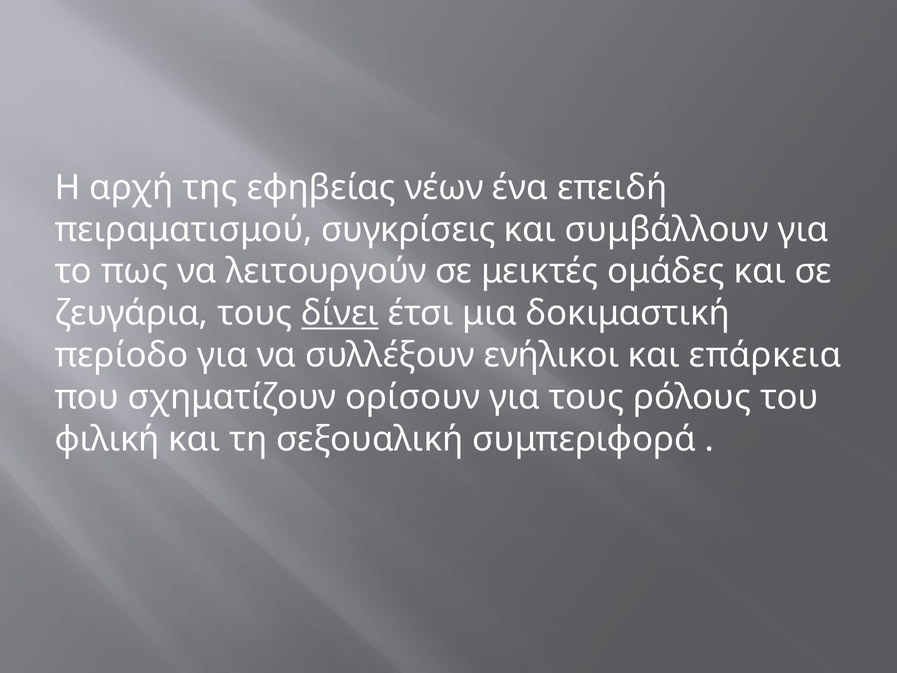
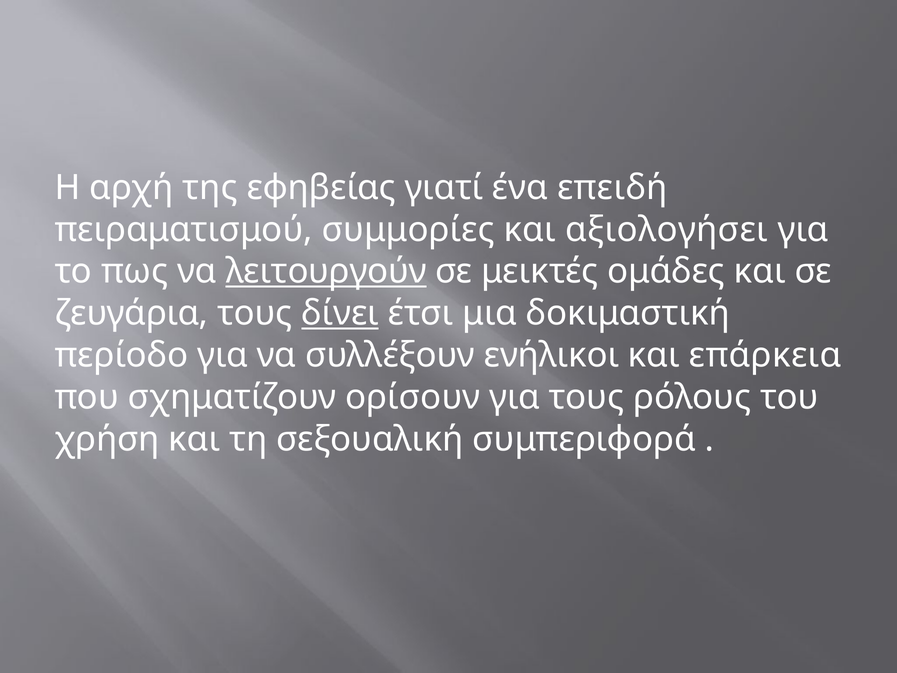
νέων: νέων -> γιατί (444, 188)
συγκρίσεις: συγκρίσεις -> συμμορίες (408, 229)
συμβάλλουν: συμβάλλουν -> αξιολογήσει (667, 229)
λειτουργούν underline: none -> present (326, 271)
φιλική: φιλική -> χρήση (107, 439)
